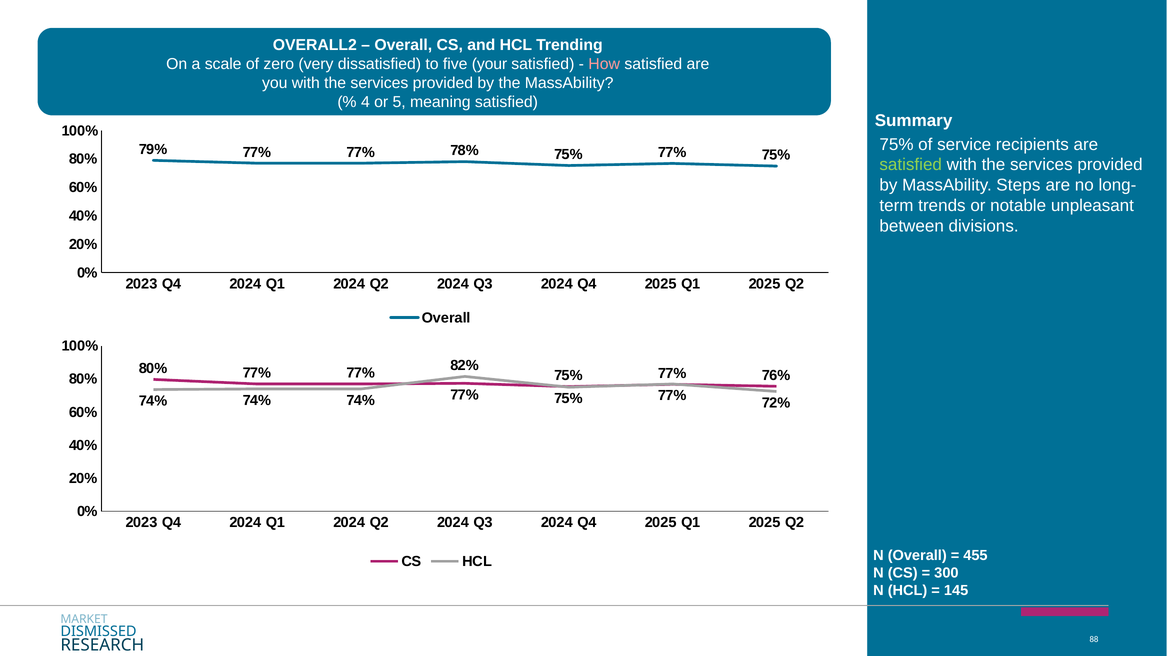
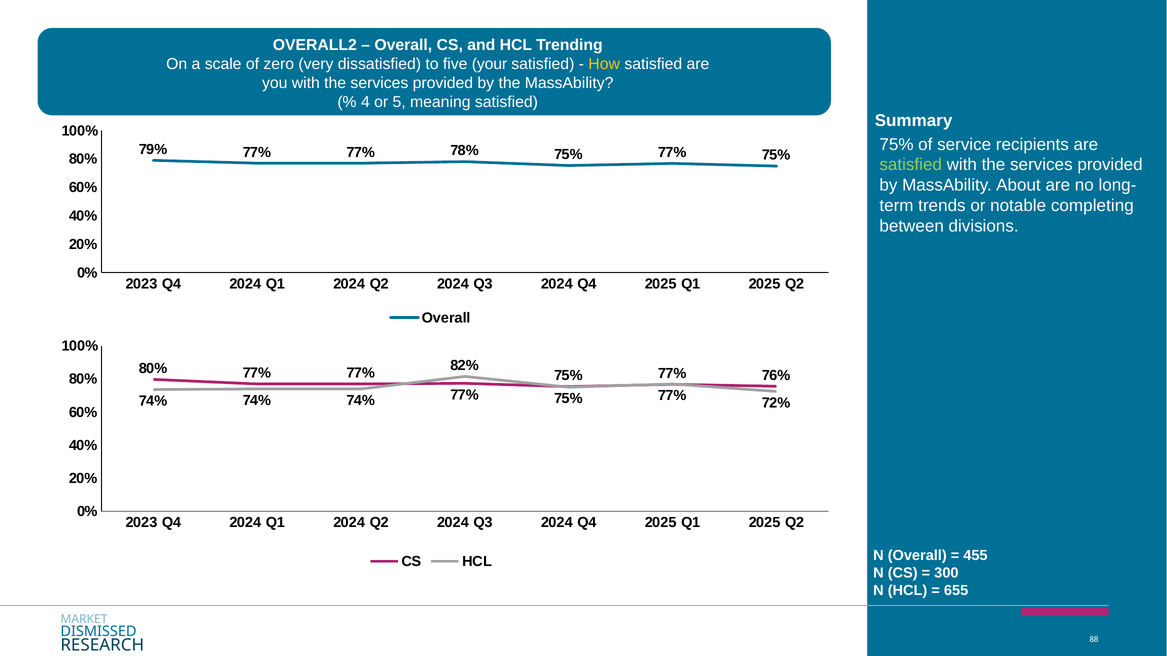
How colour: pink -> yellow (604, 64)
Steps: Steps -> About (1018, 185)
unpleasant: unpleasant -> completing (1092, 206)
145: 145 -> 655 (956, 591)
